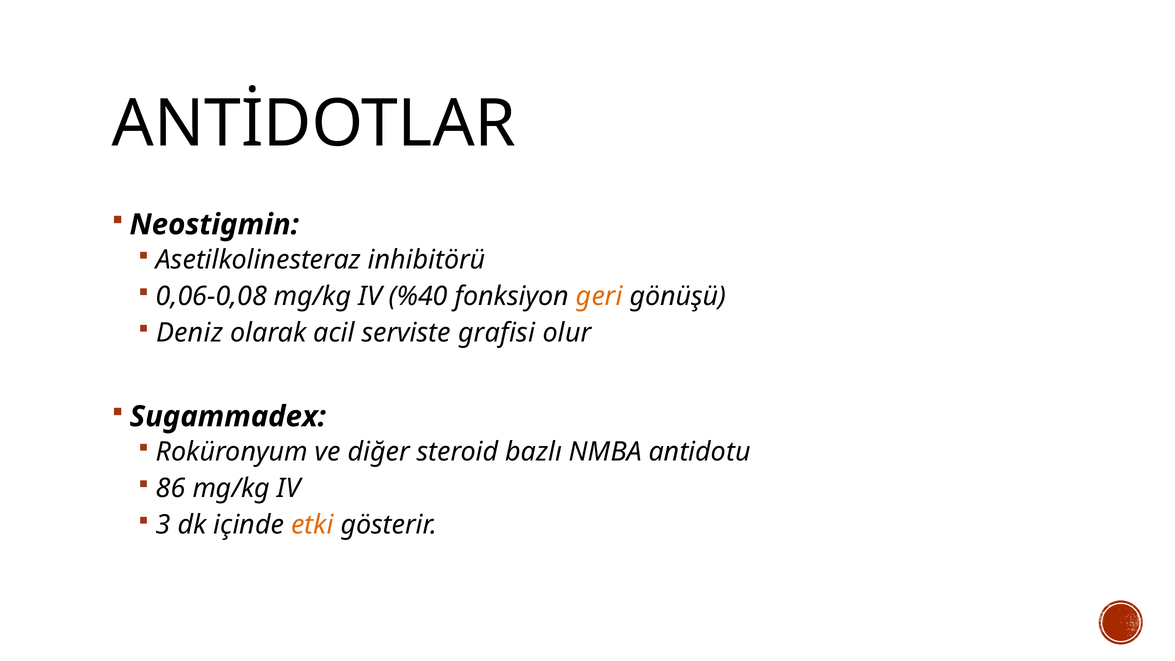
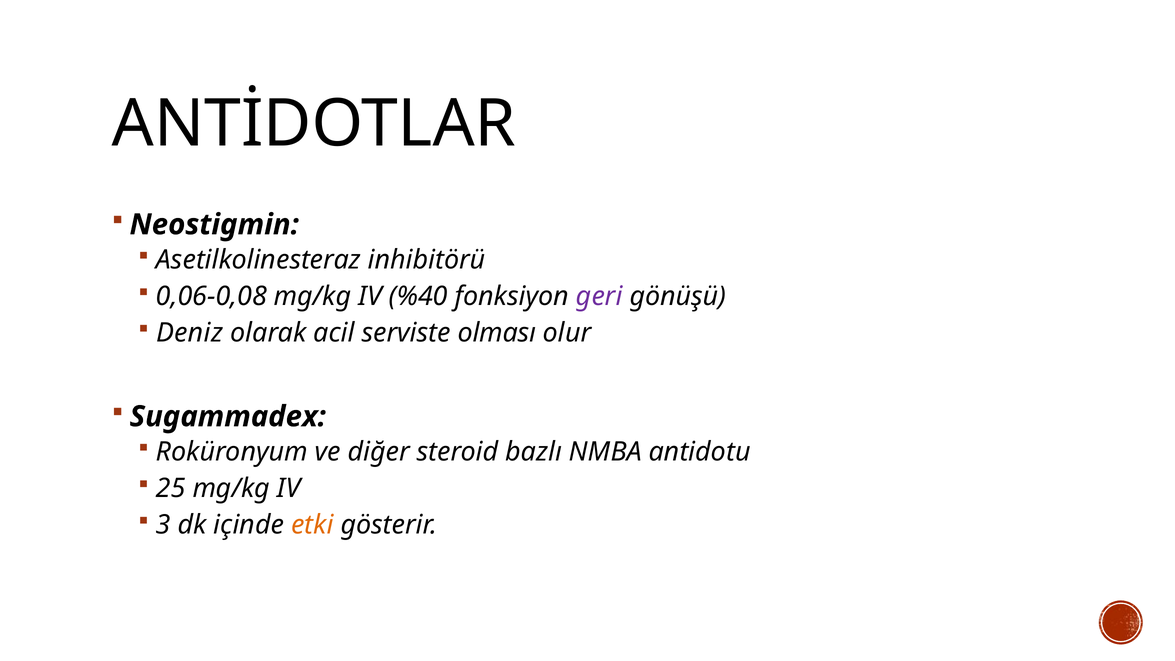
geri colour: orange -> purple (599, 296)
grafisi: grafisi -> olması (497, 333)
86: 86 -> 25 (171, 488)
